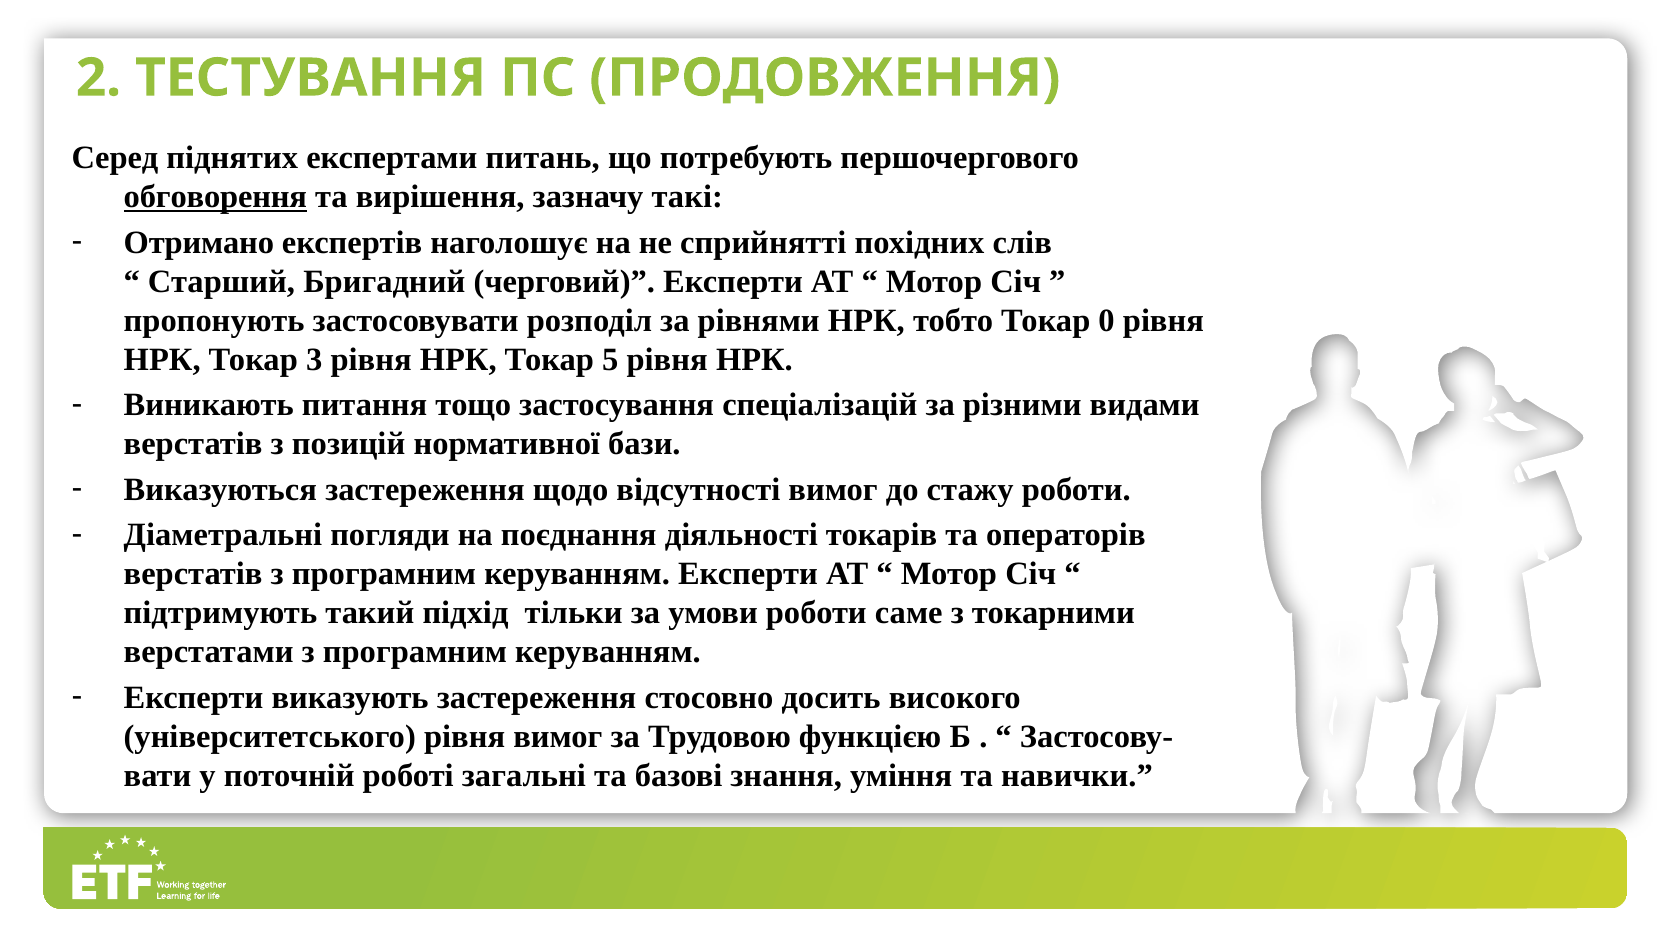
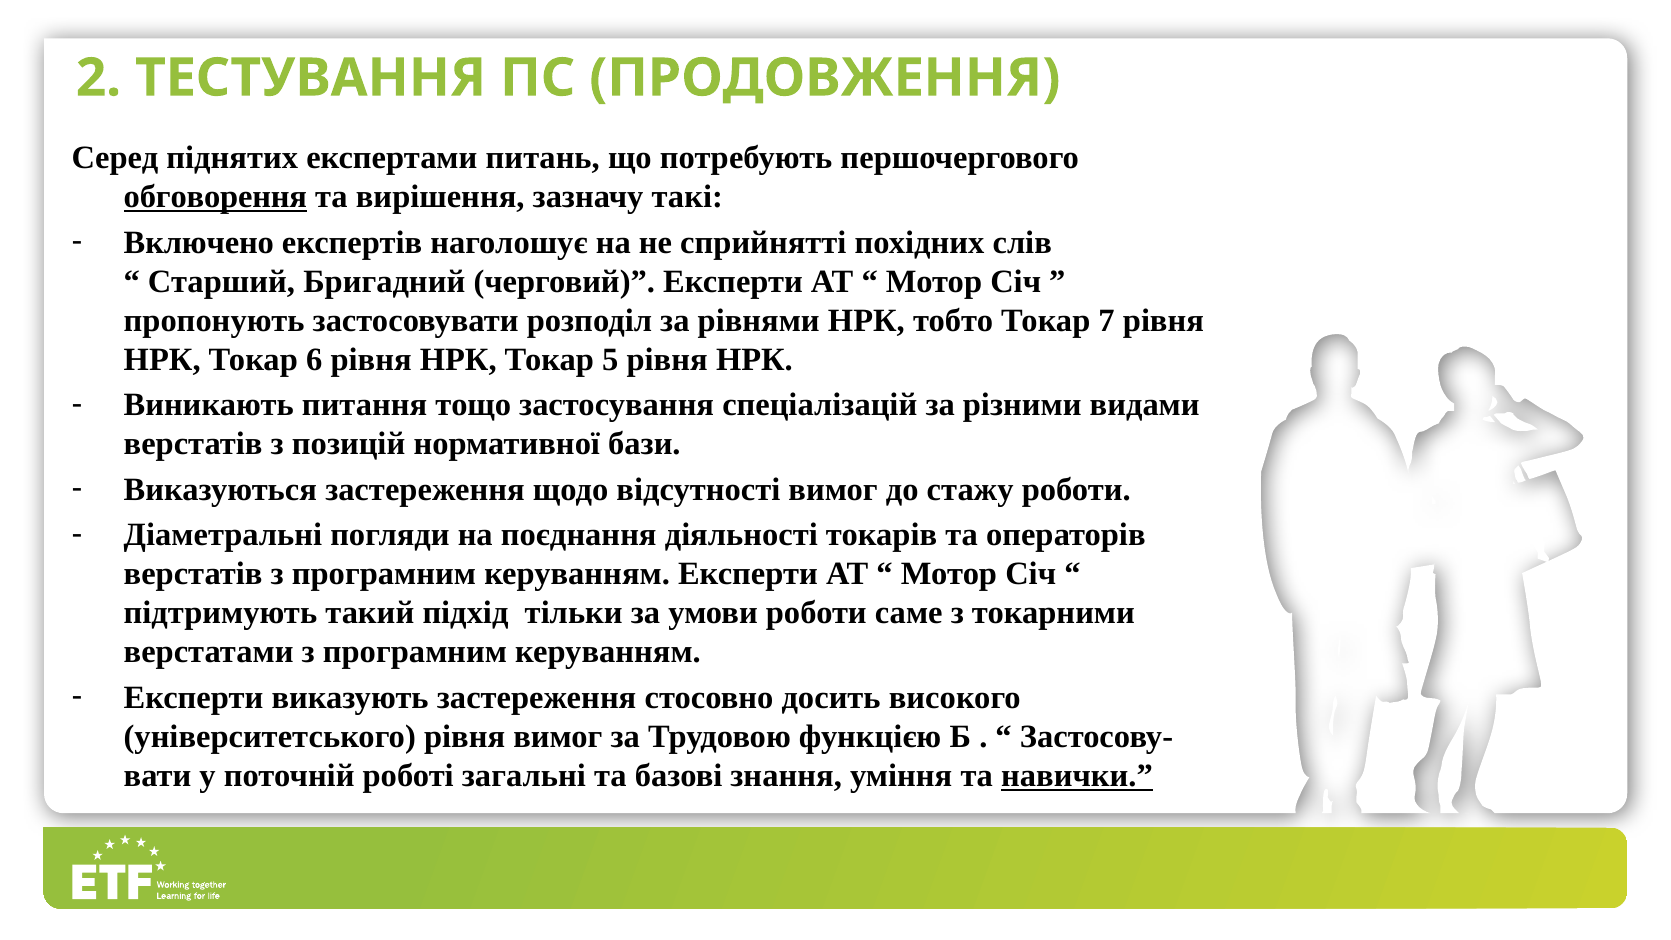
Отримано: Отримано -> Включено (199, 242)
0: 0 -> 7 (1107, 321)
3: 3 -> 6 (314, 360)
навички underline: none -> present (1077, 776)
